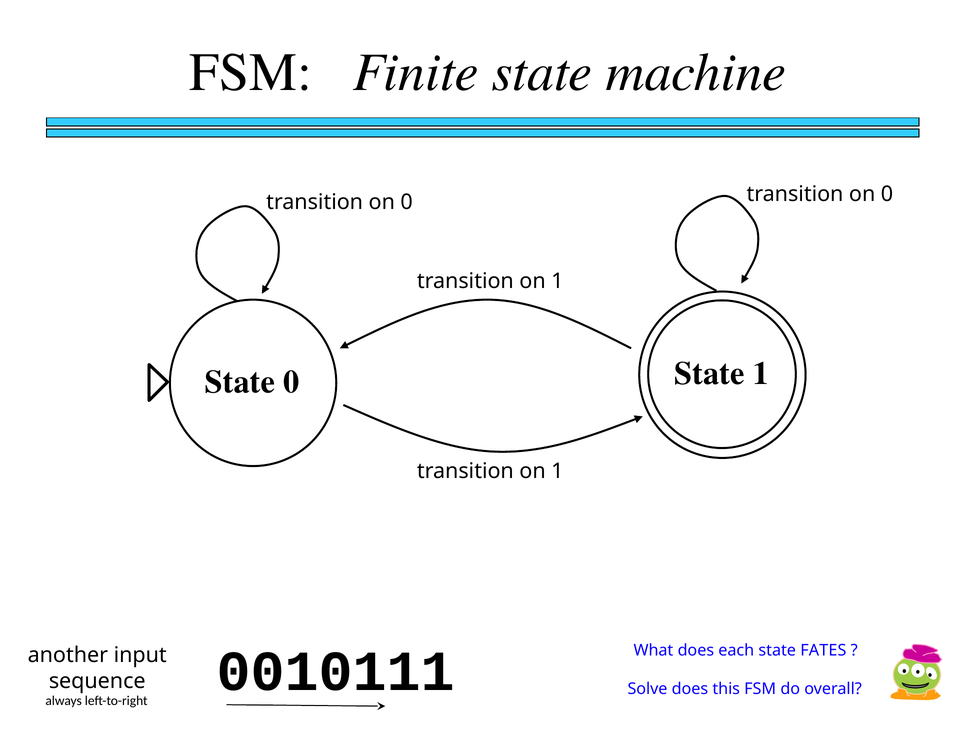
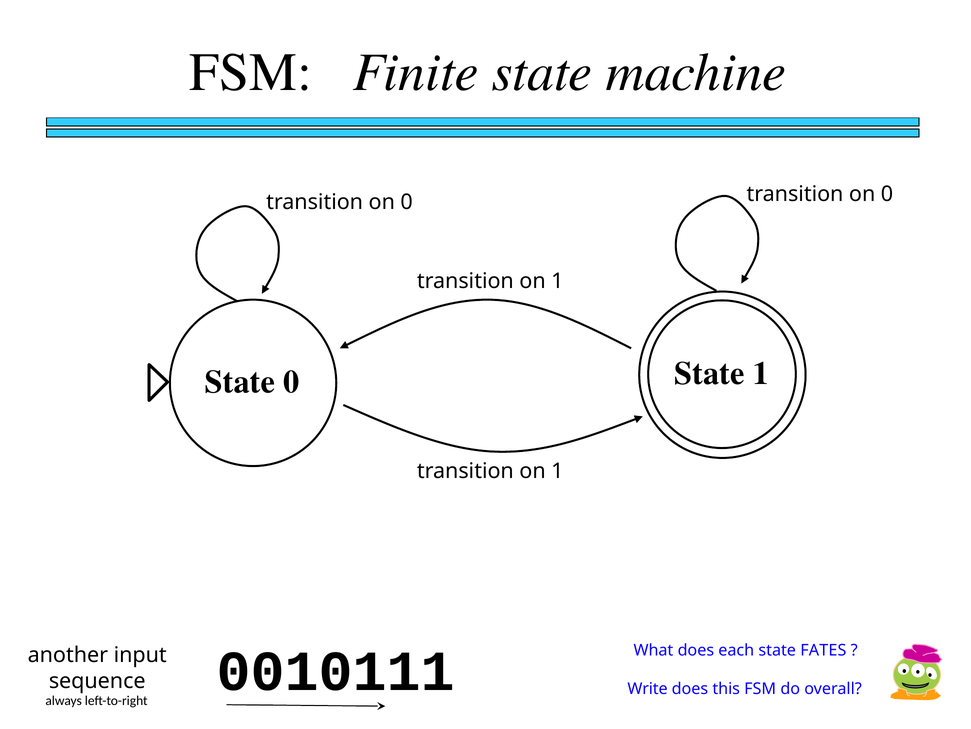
Solve: Solve -> Write (648, 688)
